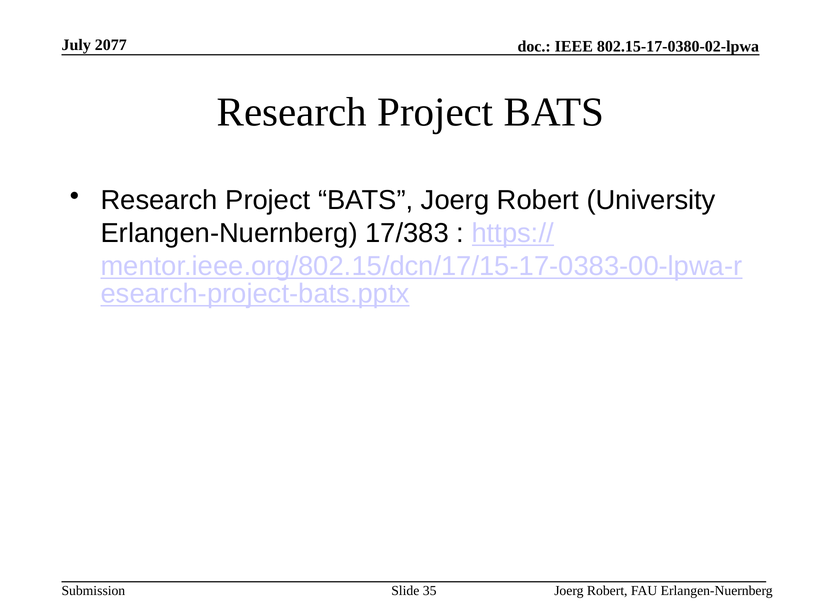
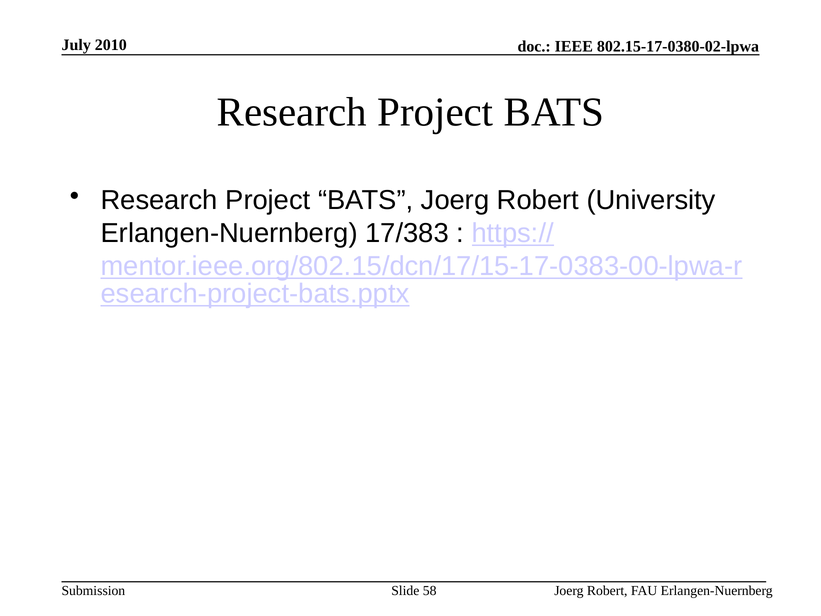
2077: 2077 -> 2010 (111, 45)
35: 35 -> 58 (430, 591)
